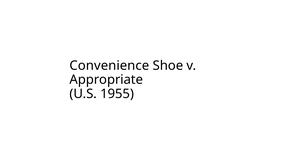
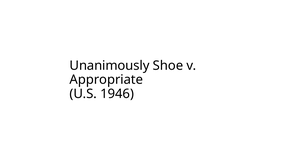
Convenience: Convenience -> Unanimously (110, 65)
1955: 1955 -> 1946 (117, 94)
